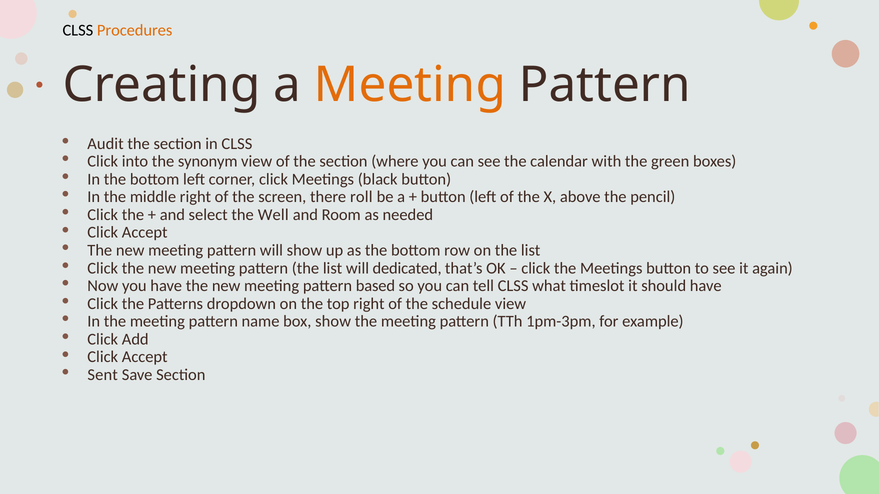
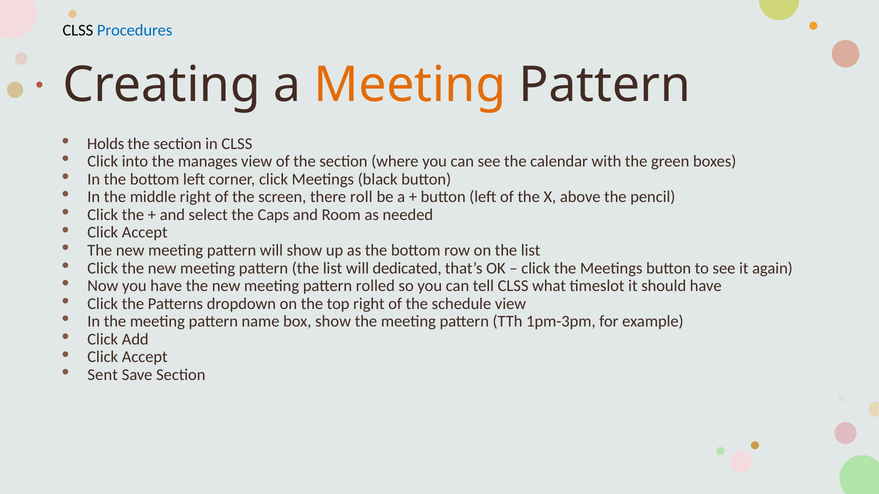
Procedures colour: orange -> blue (135, 30)
Audit: Audit -> Holds (106, 144)
synonym: synonym -> manages (208, 162)
Well: Well -> Caps (273, 215)
based: based -> rolled (375, 286)
